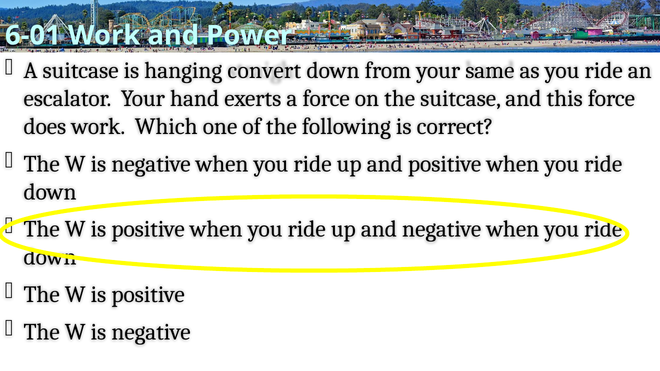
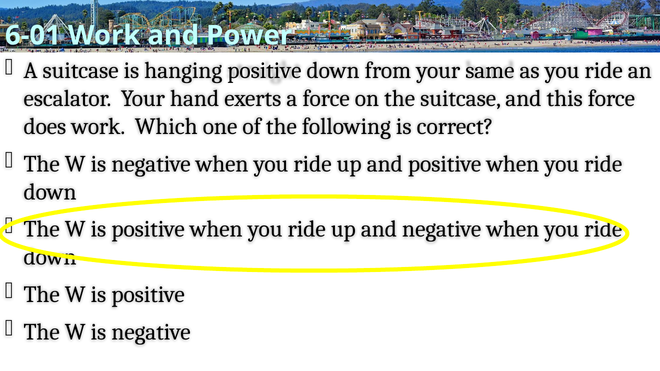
hanging convert: convert -> positive (264, 71)
